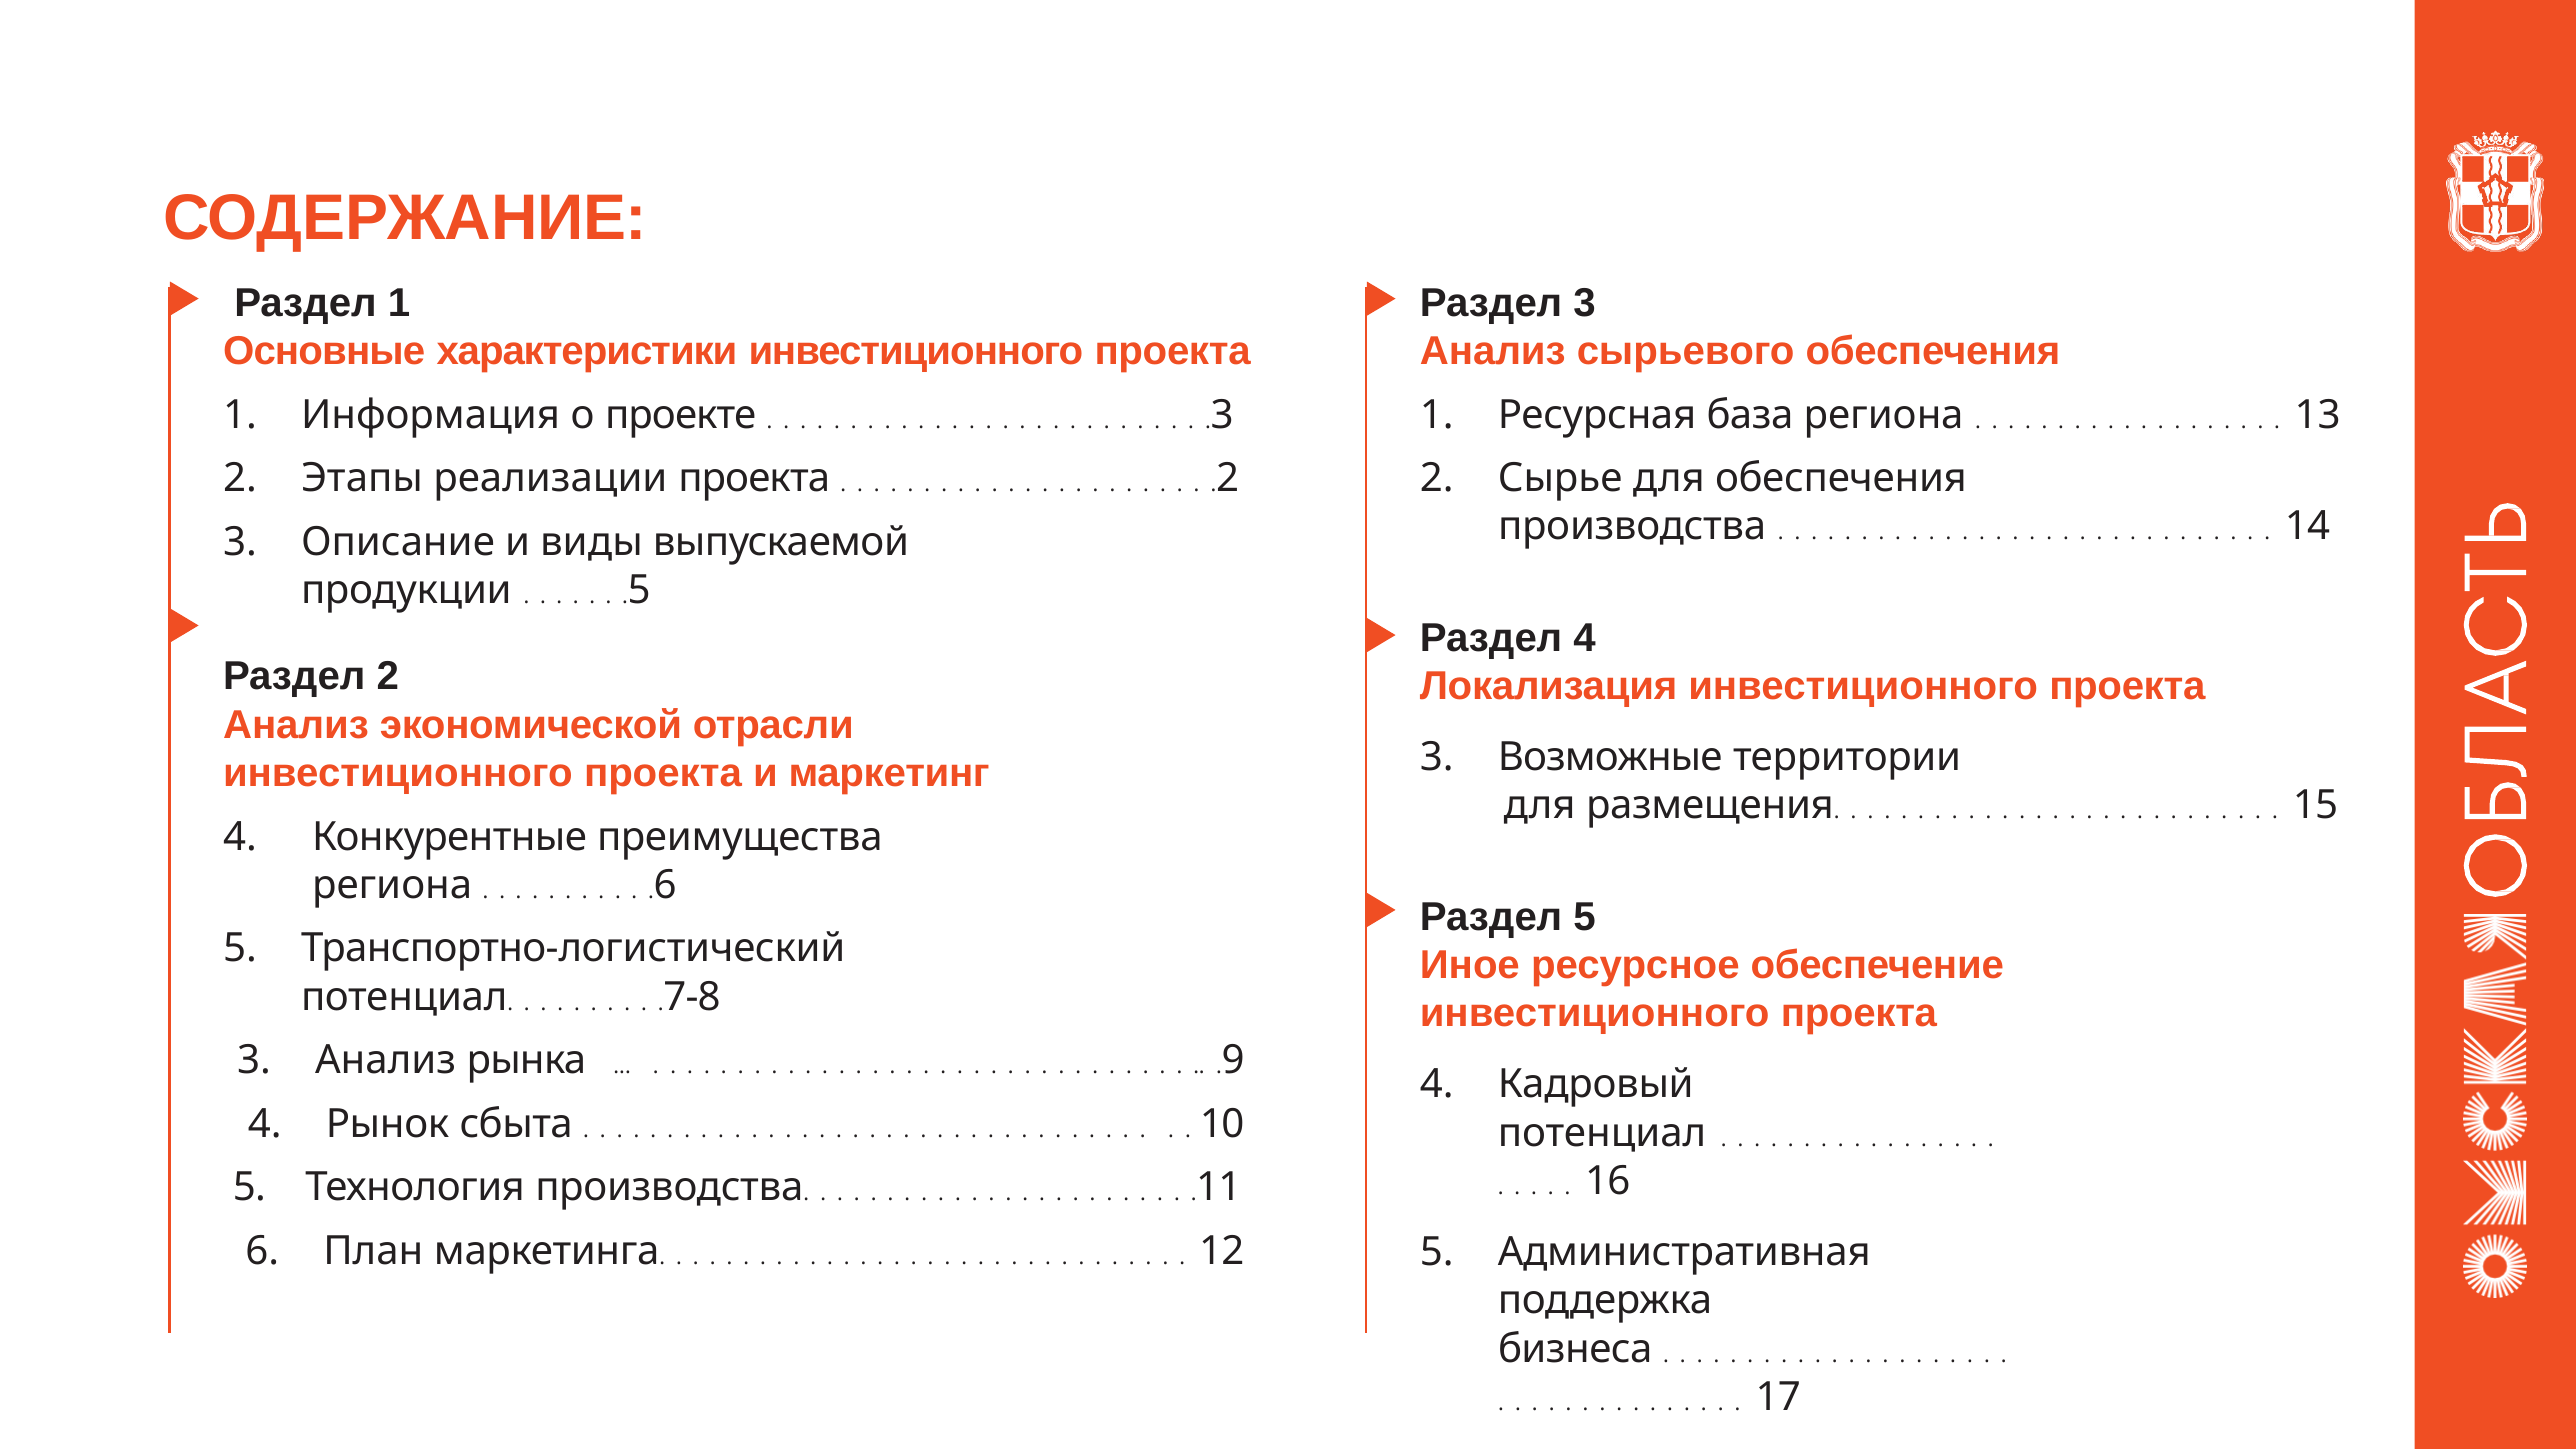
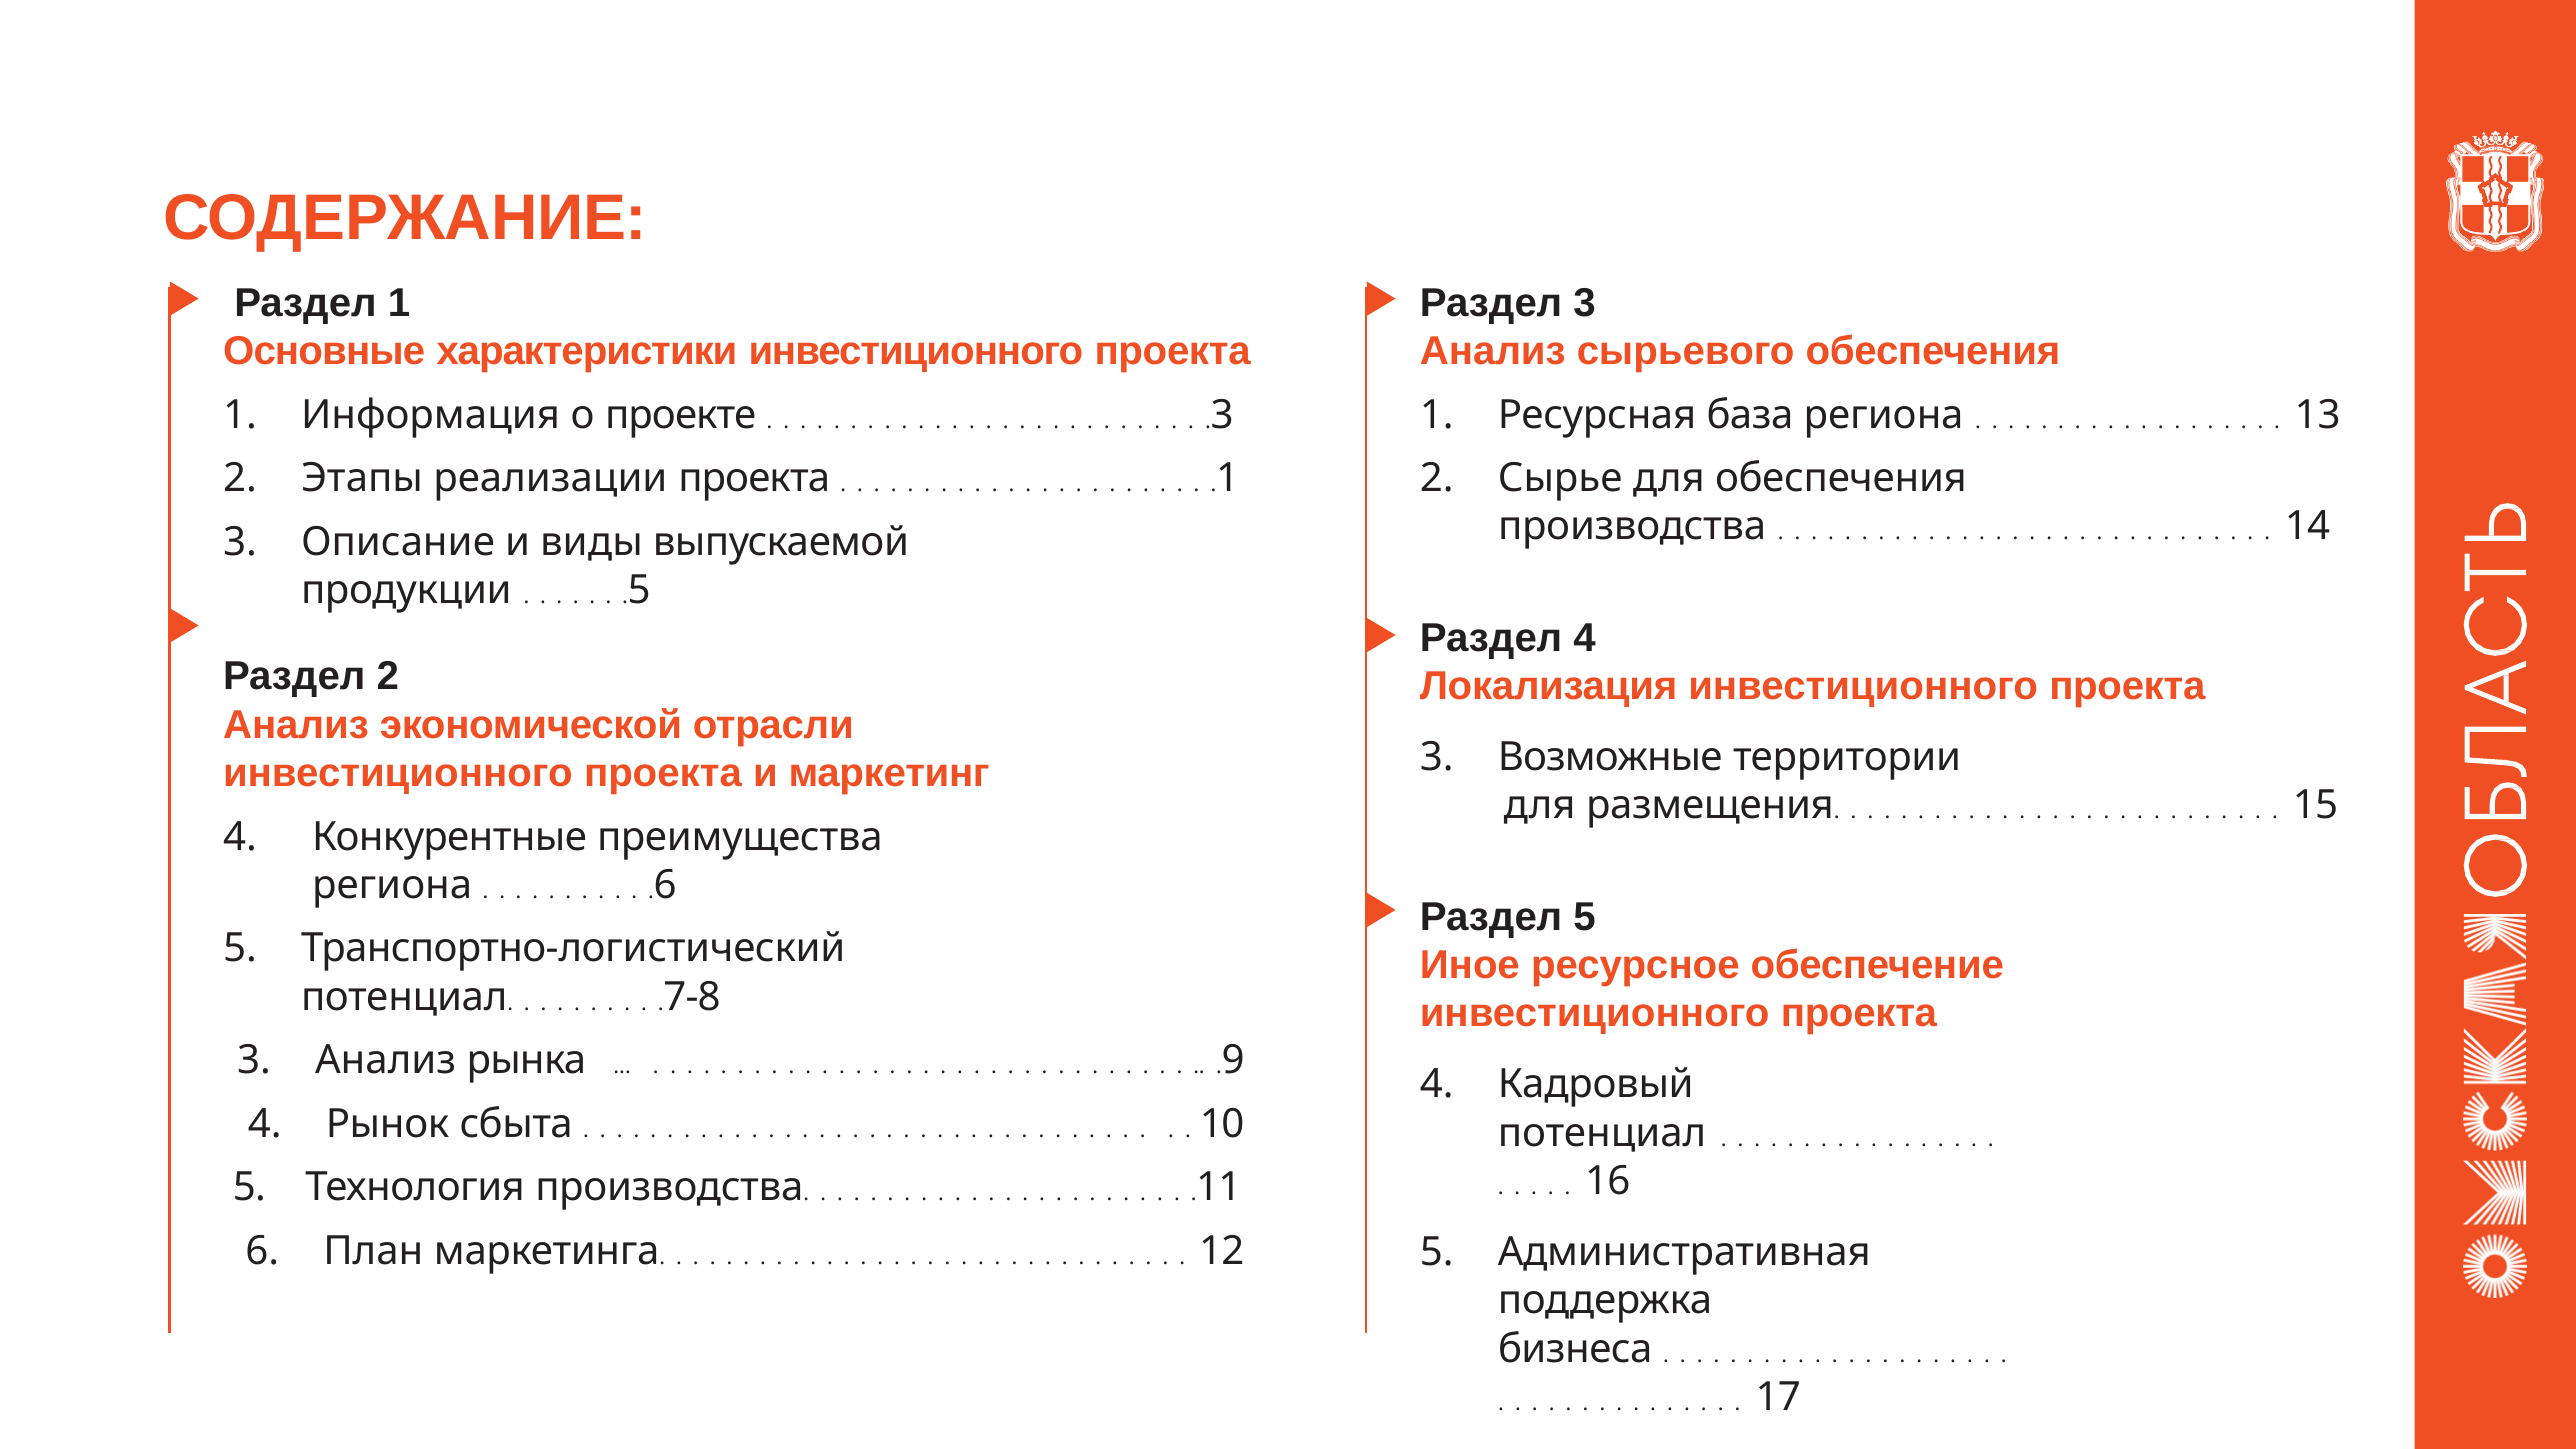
2: 2 -> 1 (1228, 478)
